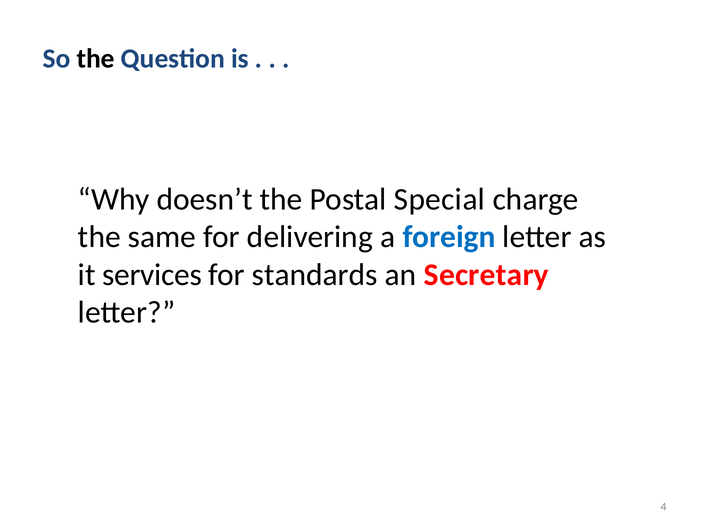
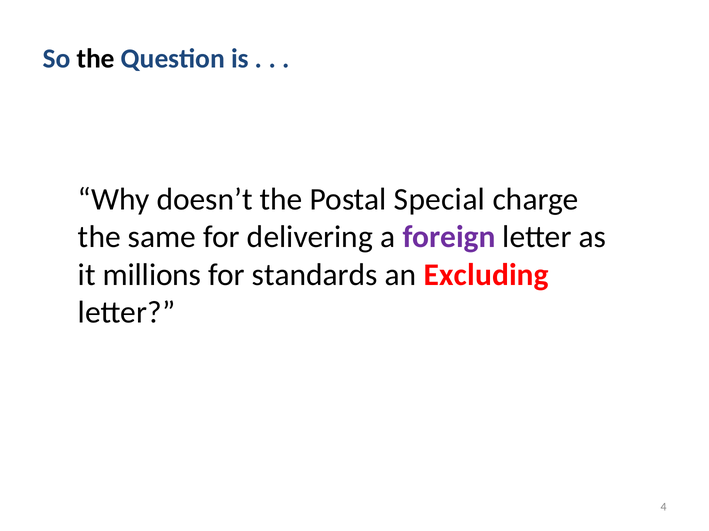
foreign colour: blue -> purple (449, 237)
services: services -> millions (152, 275)
Secretary: Secretary -> Excluding (486, 275)
